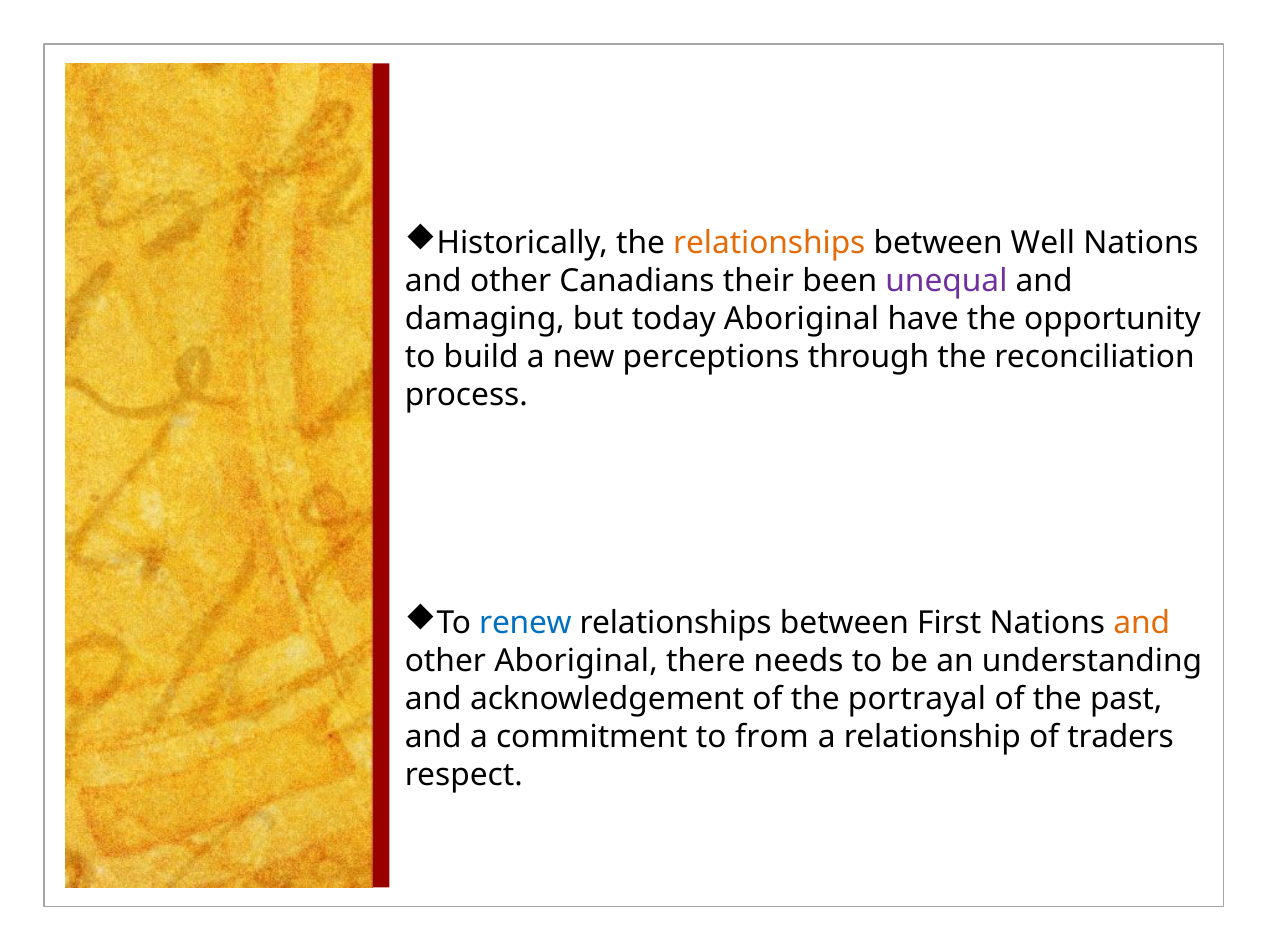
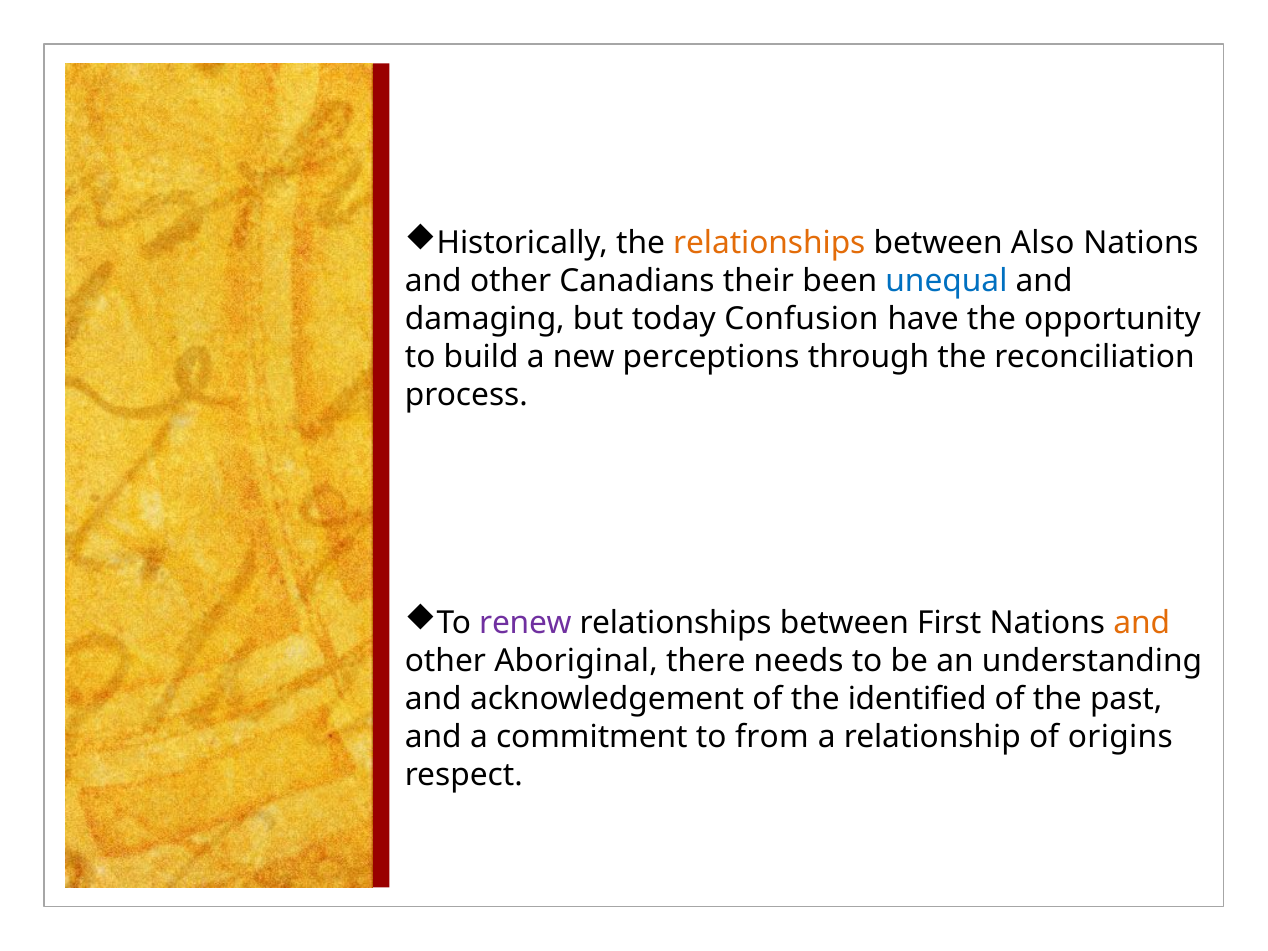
Well: Well -> Also (1043, 243)
unequal colour: purple -> blue (946, 281)
today Aboriginal: Aboriginal -> Confusion (801, 319)
renew colour: blue -> purple (525, 623)
portrayal: portrayal -> identified (917, 699)
traders: traders -> origins (1120, 737)
